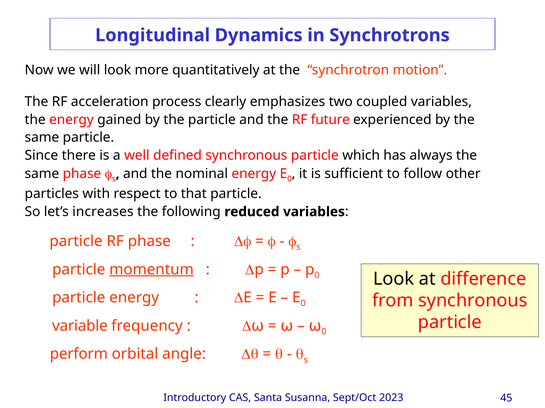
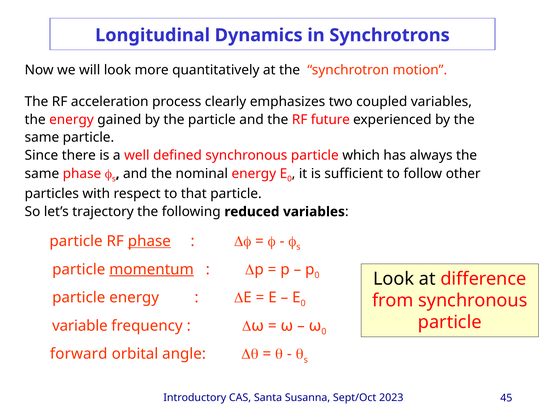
increases: increases -> trajectory (103, 212)
phase underline: none -> present (149, 242)
perform: perform -> forward (79, 355)
